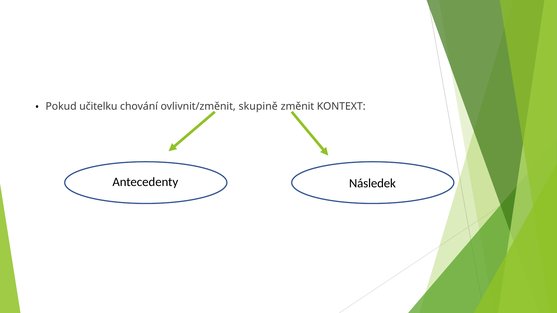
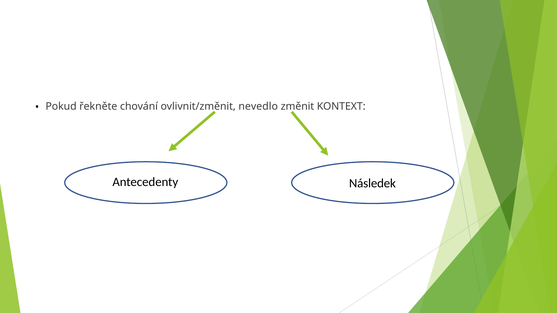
učitelku: učitelku -> řekněte (98, 106)
skupině: skupině -> nevedlo (258, 106)
